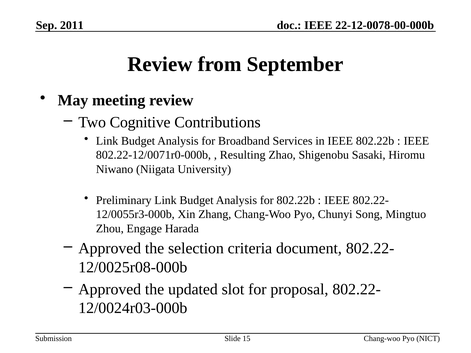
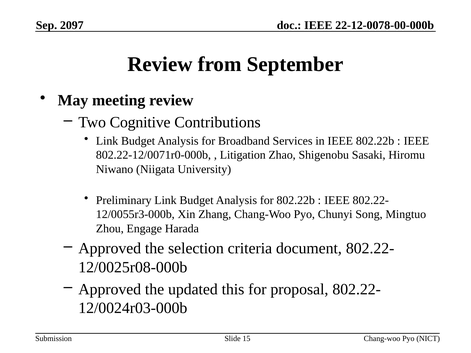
2011: 2011 -> 2097 (72, 25)
Resulting: Resulting -> Litigation (243, 155)
slot: slot -> this (233, 289)
